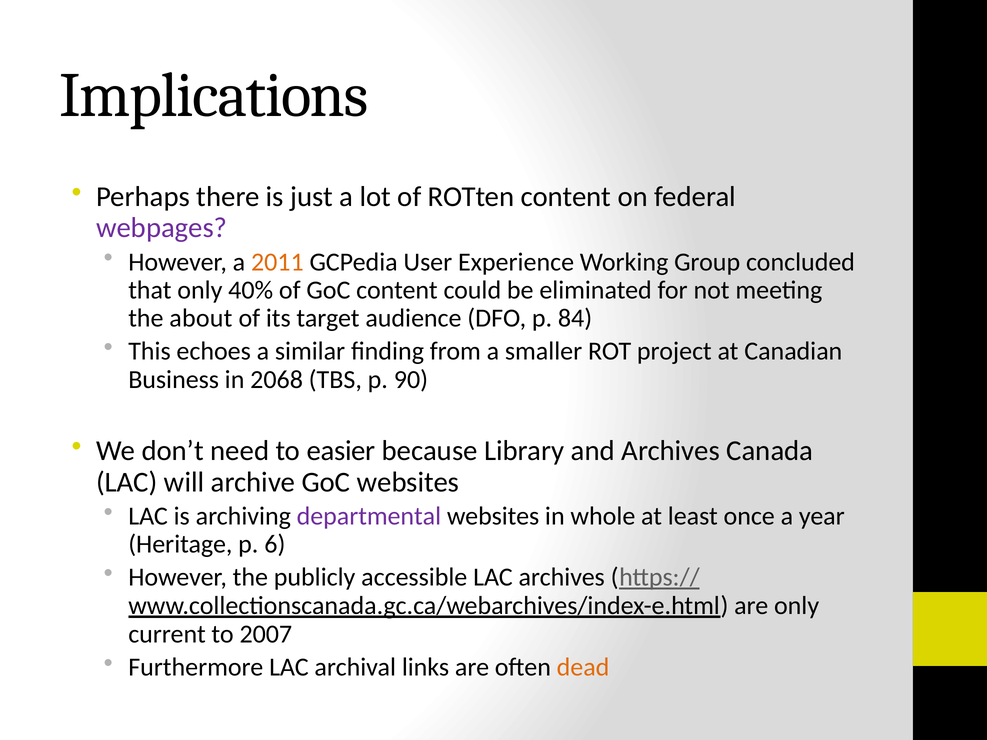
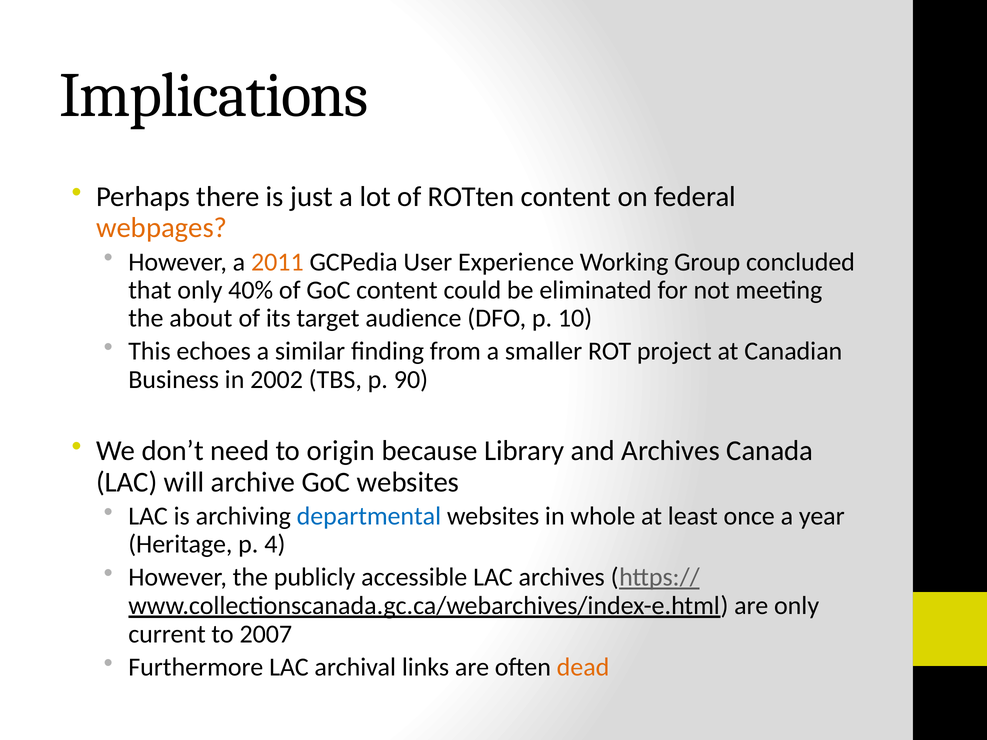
webpages colour: purple -> orange (162, 228)
84: 84 -> 10 (575, 318)
2068: 2068 -> 2002 (277, 380)
easier: easier -> origin (341, 451)
departmental colour: purple -> blue (369, 516)
6: 6 -> 4 (275, 544)
